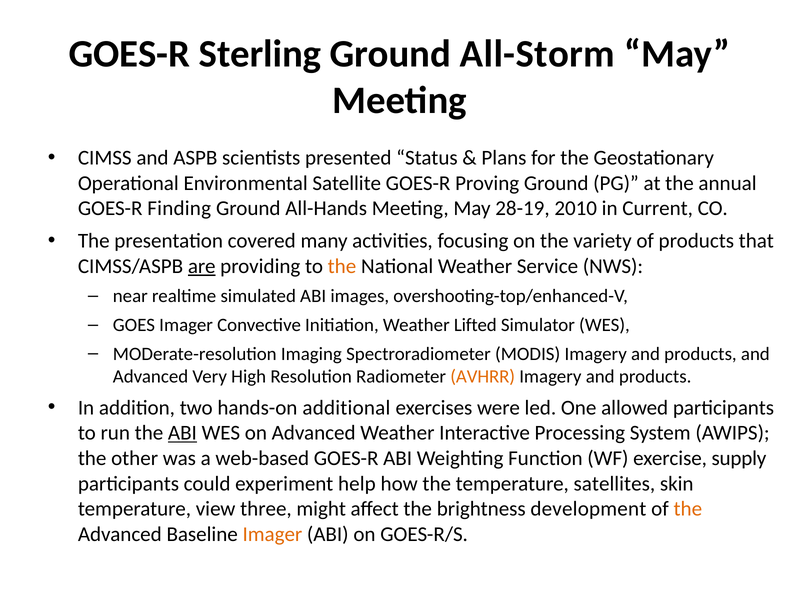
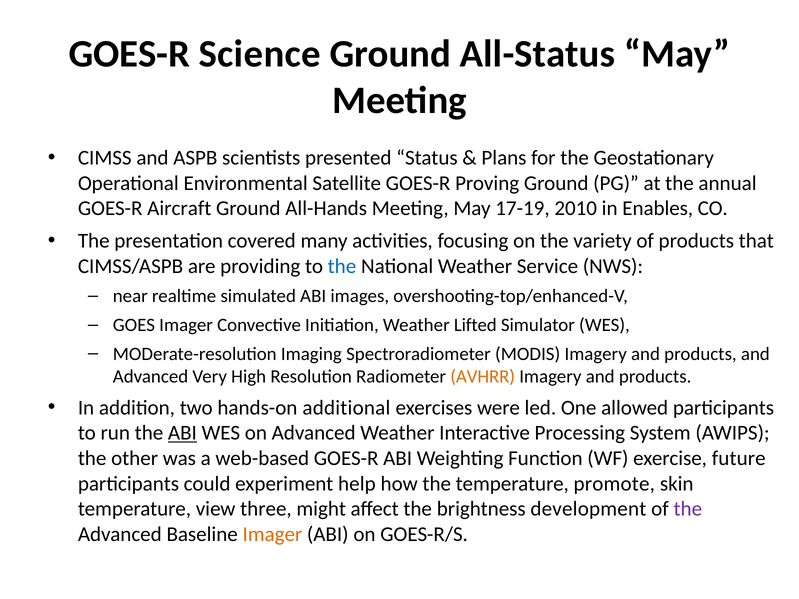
Sterling: Sterling -> Science (260, 54)
All-Storm: All-Storm -> All-Status (538, 54)
Finding: Finding -> Aircraft (179, 209)
28-19: 28-19 -> 17-19 (522, 209)
Current: Current -> Enables (658, 209)
are underline: present -> none (202, 266)
the colour: orange -> blue (342, 266)
supply: supply -> future (739, 458)
satellites: satellites -> promote (614, 484)
the colour: orange -> purple (688, 509)
